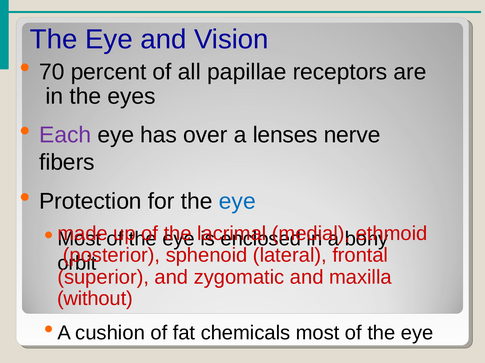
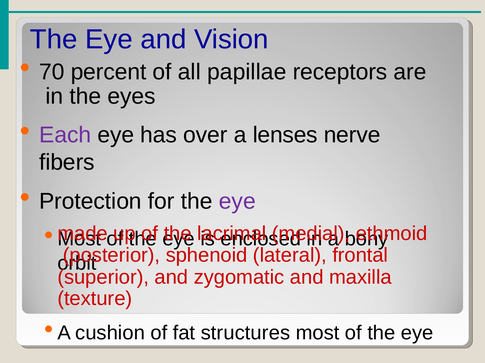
eye colour: blue -> purple (237, 202)
without: without -> texture (95, 299)
chemicals: chemicals -> structures (245, 334)
